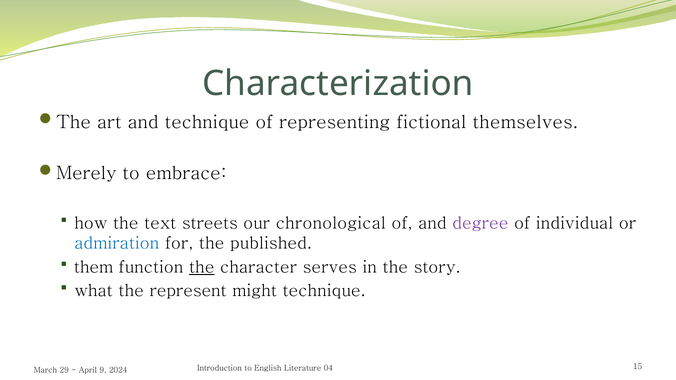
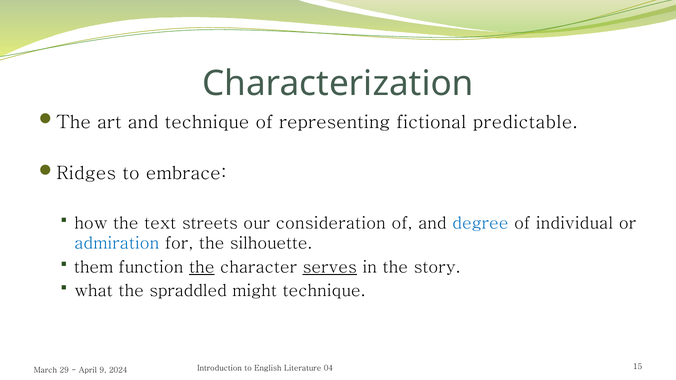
themselves: themselves -> predictable (525, 122)
Merely: Merely -> Ridges (86, 173)
chronological: chronological -> consideration (331, 223)
degree colour: purple -> blue (480, 223)
published: published -> silhouette (271, 244)
serves underline: none -> present (330, 267)
represent: represent -> spraddled (188, 291)
